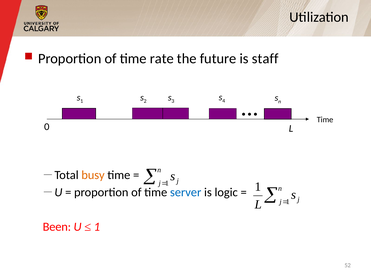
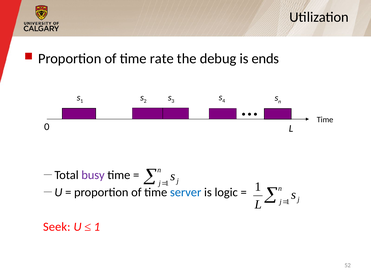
future: future -> debug (218, 59)
staff: staff -> ends (265, 59)
busy colour: orange -> purple (93, 175)
Been: Been -> Seek (57, 227)
